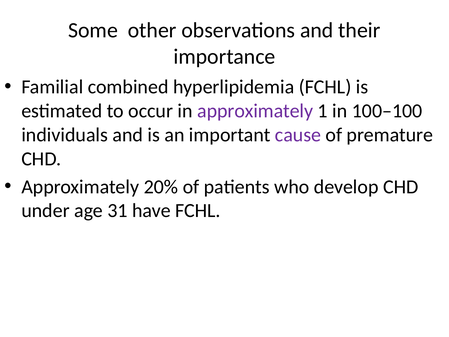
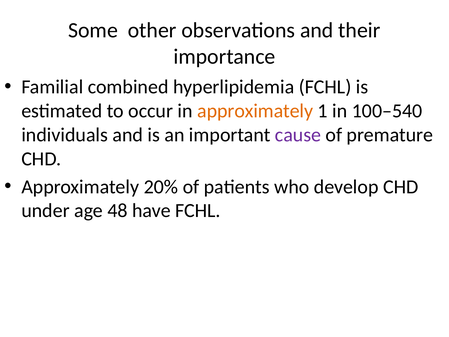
approximately colour: purple -> orange (255, 111)
100–100: 100–100 -> 100–540 (387, 111)
31: 31 -> 48 (118, 211)
